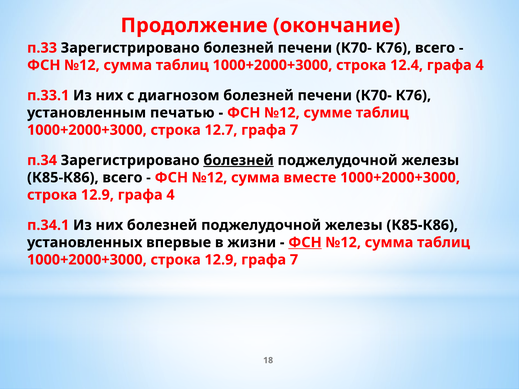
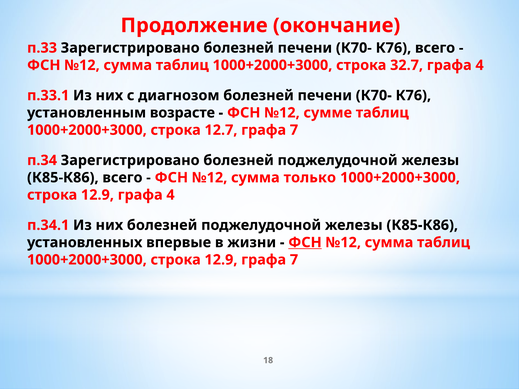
12.4: 12.4 -> 32.7 (407, 65)
печатью: печатью -> возрасте (182, 113)
болезней underline: present -> none (239, 160)
вместе: вместе -> только (310, 178)
